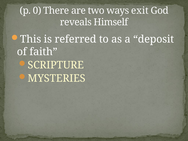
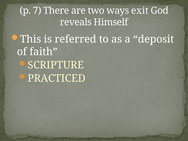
0: 0 -> 7 (37, 11)
MYSTERIES: MYSTERIES -> PRACTICED (57, 78)
